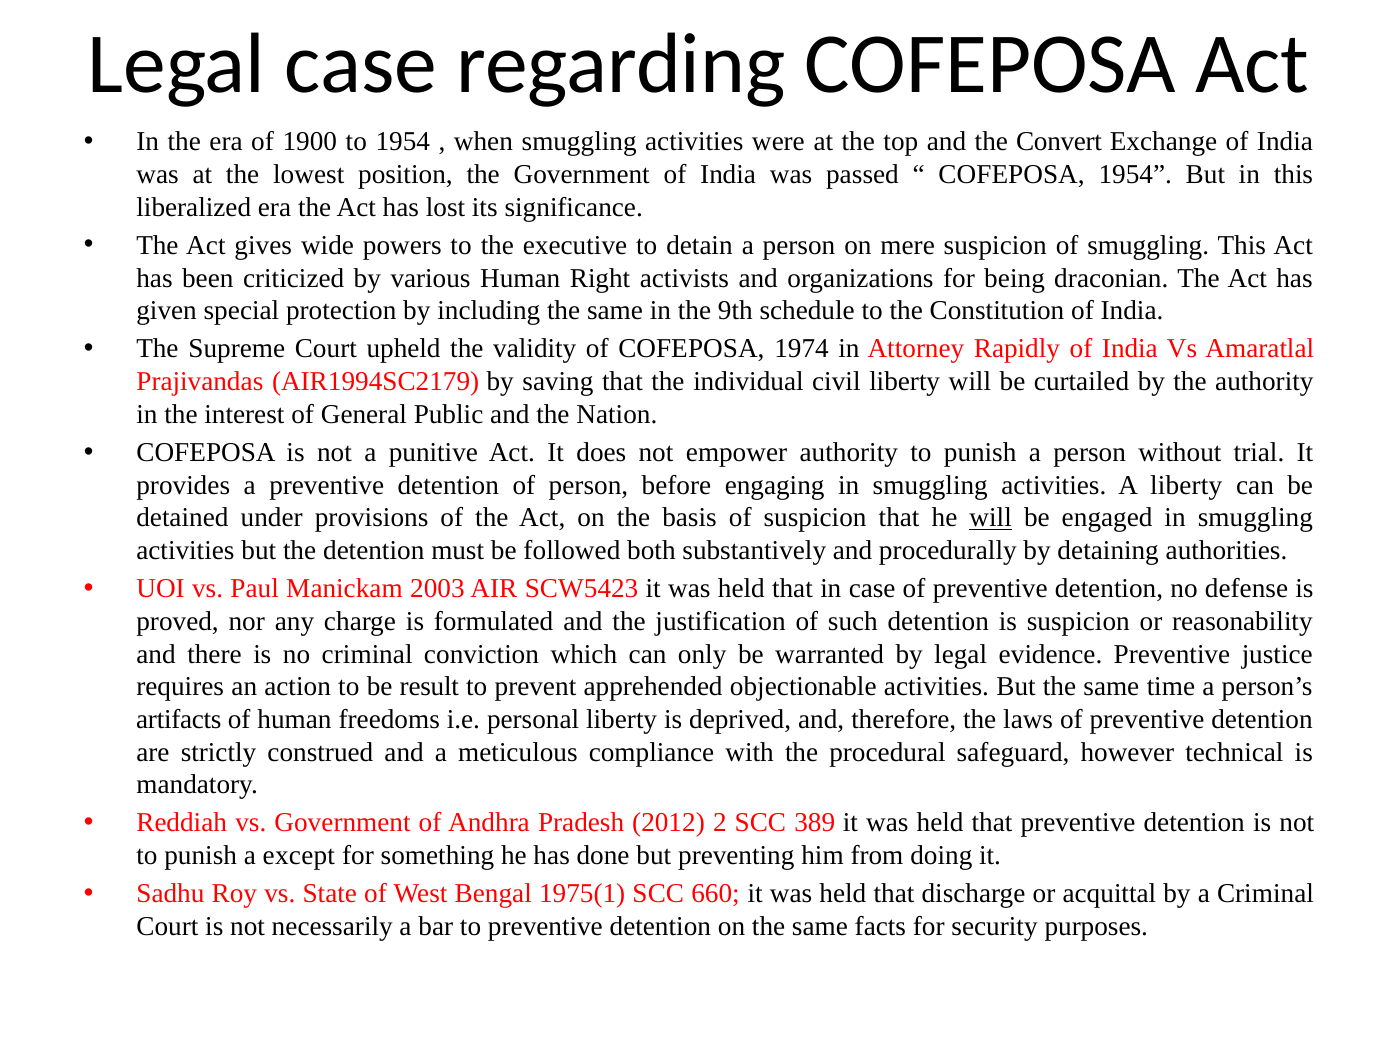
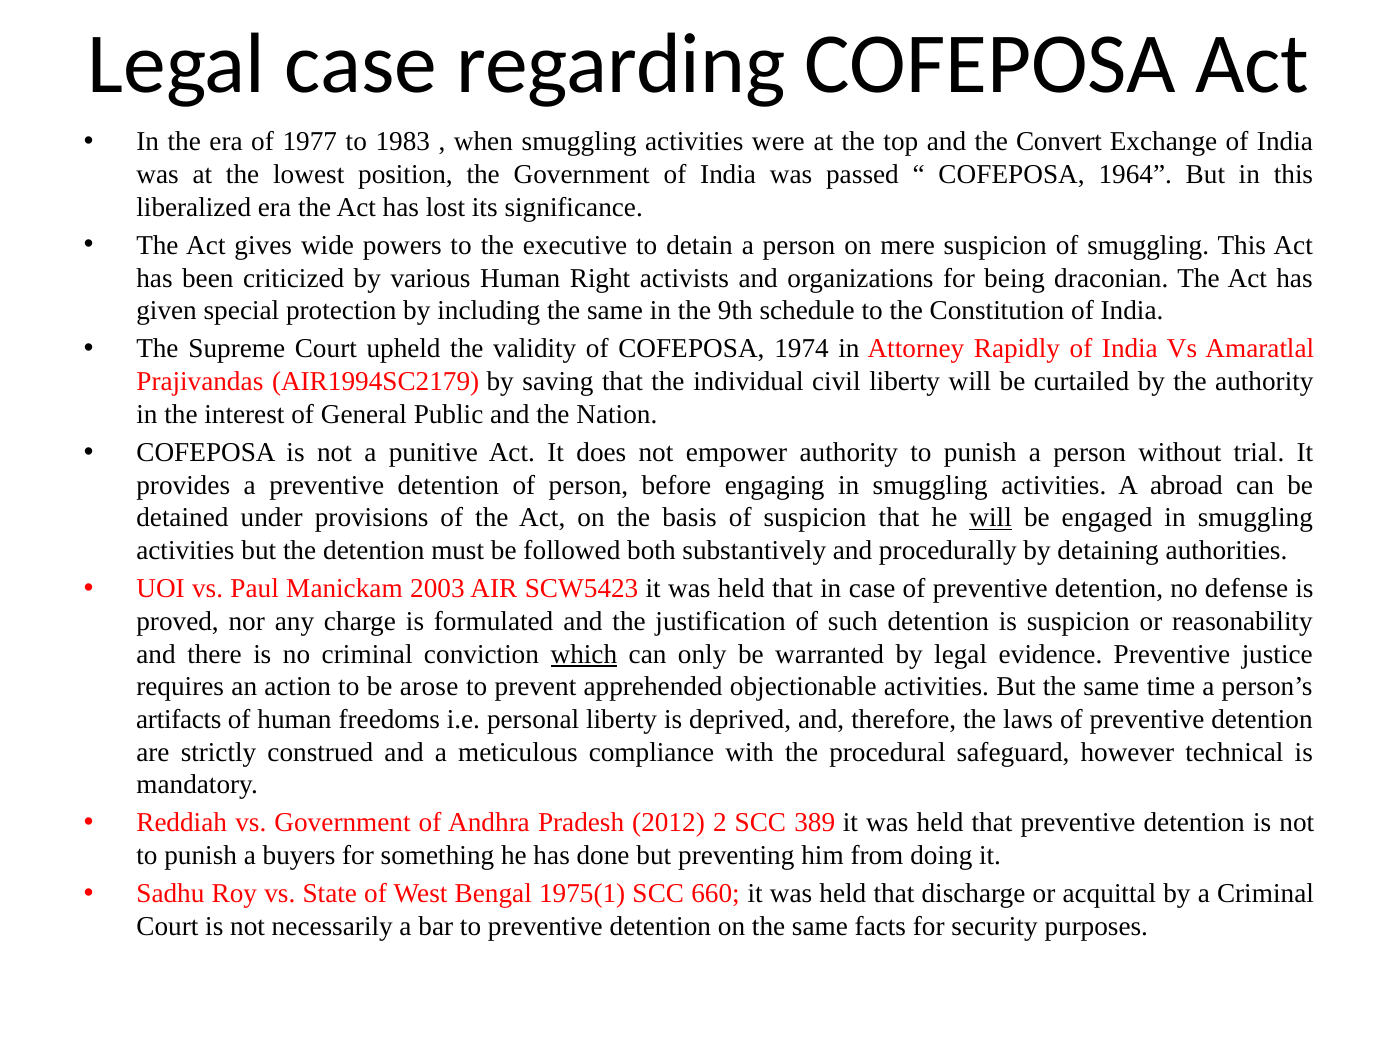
1900: 1900 -> 1977 (310, 142)
to 1954: 1954 -> 1983 (403, 142)
COFEPOSA 1954: 1954 -> 1964 (1135, 174)
A liberty: liberty -> abroad (1186, 485)
which underline: none -> present (584, 654)
result: result -> arose (429, 686)
except: except -> buyers (299, 855)
